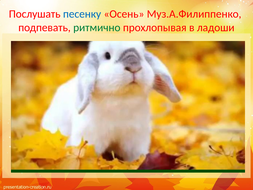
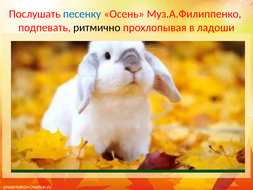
ритмично colour: green -> black (97, 27)
